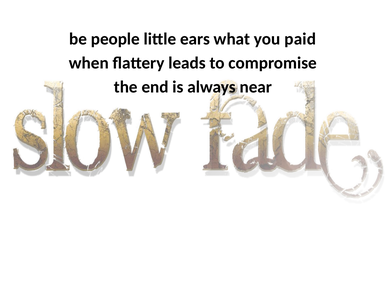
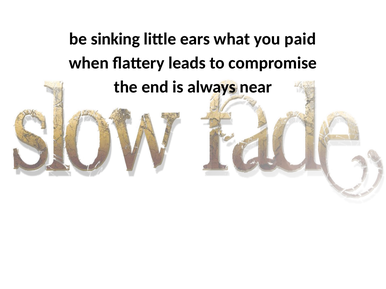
people: people -> sinking (115, 39)
